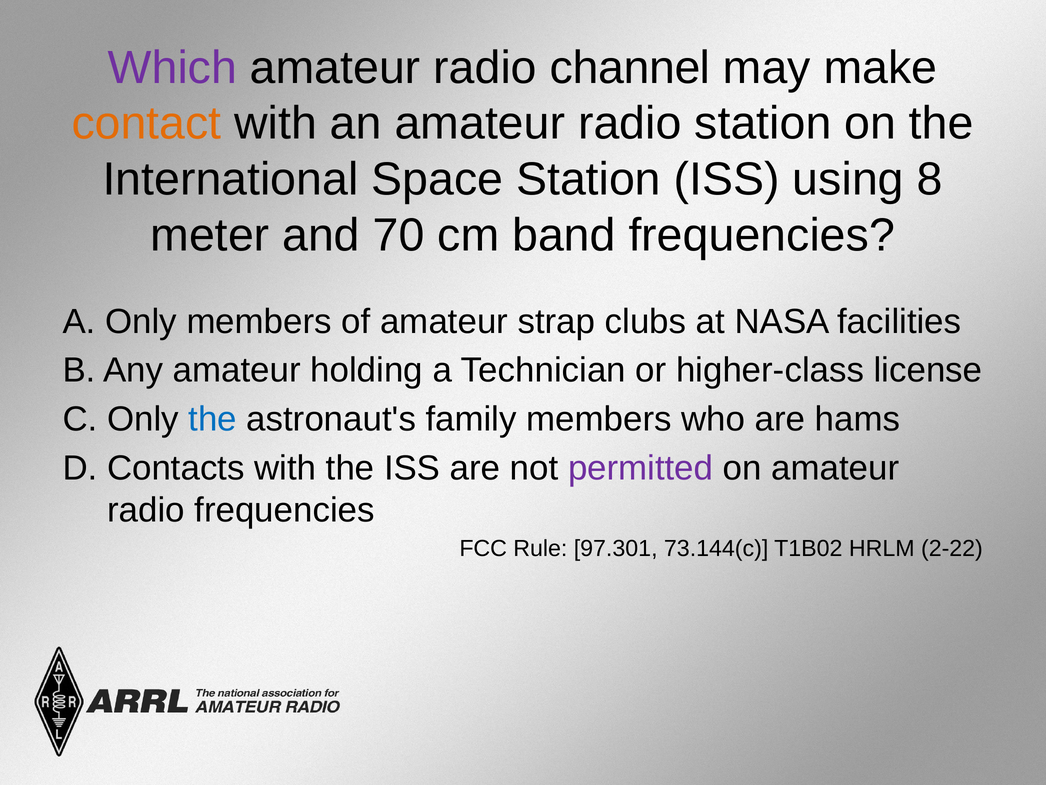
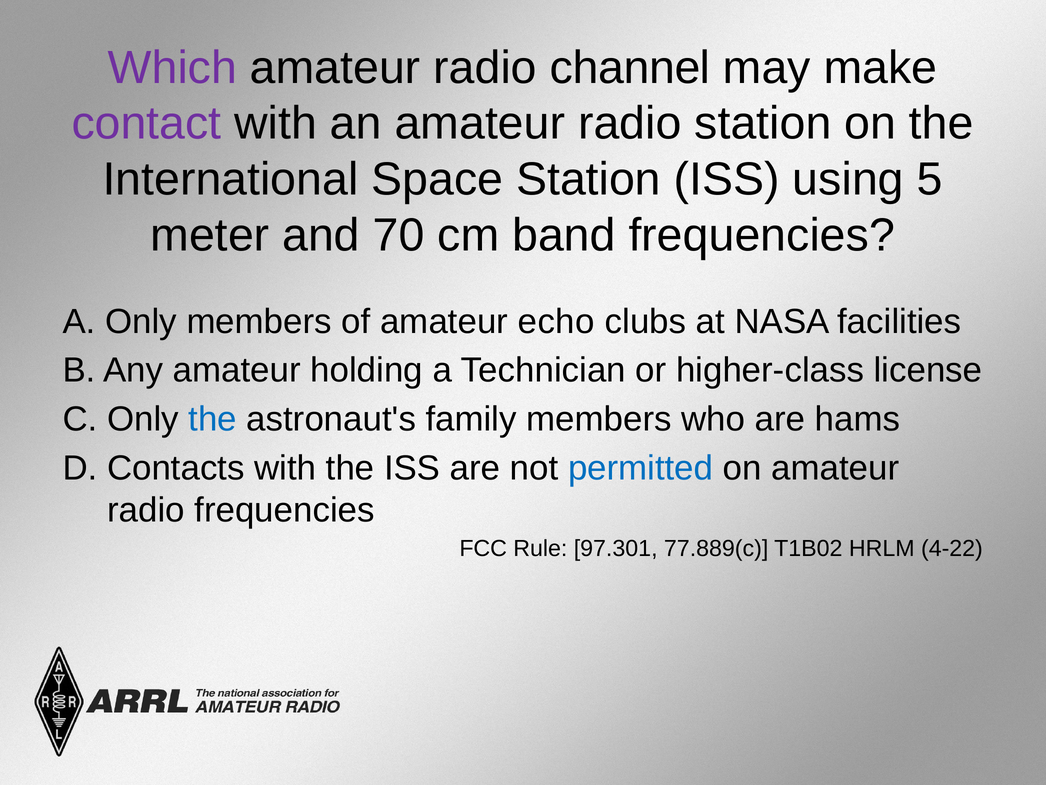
contact colour: orange -> purple (146, 124)
8: 8 -> 5 (930, 179)
strap: strap -> echo (556, 321)
permitted colour: purple -> blue (641, 468)
73.144(c: 73.144(c -> 77.889(c (716, 548)
2-22: 2-22 -> 4-22 (952, 548)
